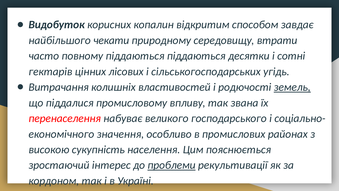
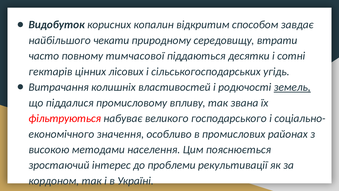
повному піддаються: піддаються -> тимчасової (135, 56)
перенаселення: перенаселення -> фільтруються (65, 118)
сукупність: сукупність -> методами (98, 149)
проблеми underline: present -> none (172, 165)
